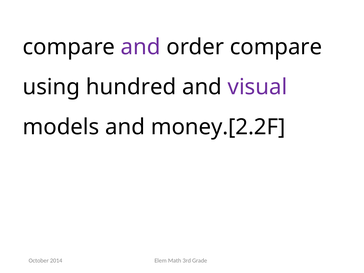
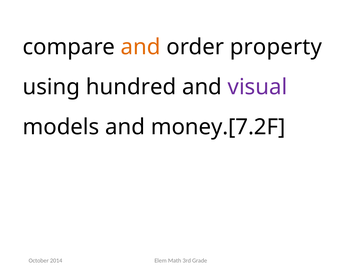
and colour: purple -> orange (141, 47)
order compare: compare -> property (276, 47)
money.[2.2F: money.[2.2F -> money.[7.2F (218, 127)
